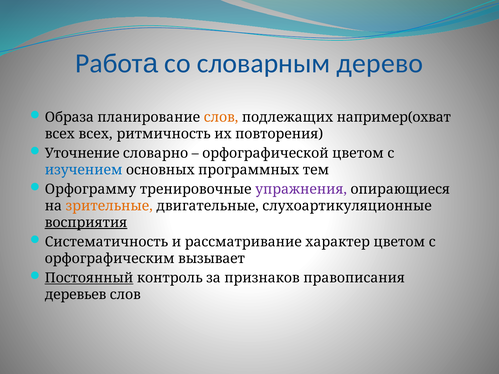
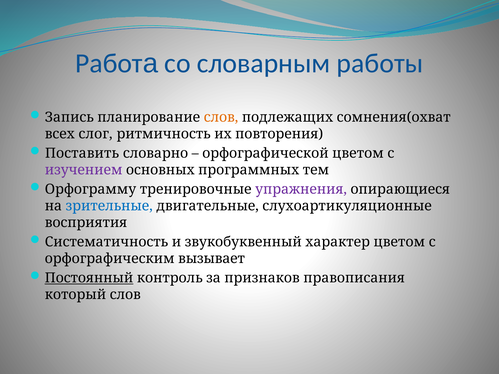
дерево: дерево -> работы (380, 63)
Образа: Образа -> Запись (69, 117)
например(охват: например(охват -> сомнения(охват (394, 117)
всех всех: всех -> слог (96, 134)
Уточнение: Уточнение -> Поставить (82, 153)
изучением colour: blue -> purple (84, 170)
зрительные colour: orange -> blue (109, 206)
восприятия underline: present -> none (86, 223)
рассматривание: рассматривание -> звукобуквенный (243, 242)
деревьев: деревьев -> который (75, 295)
